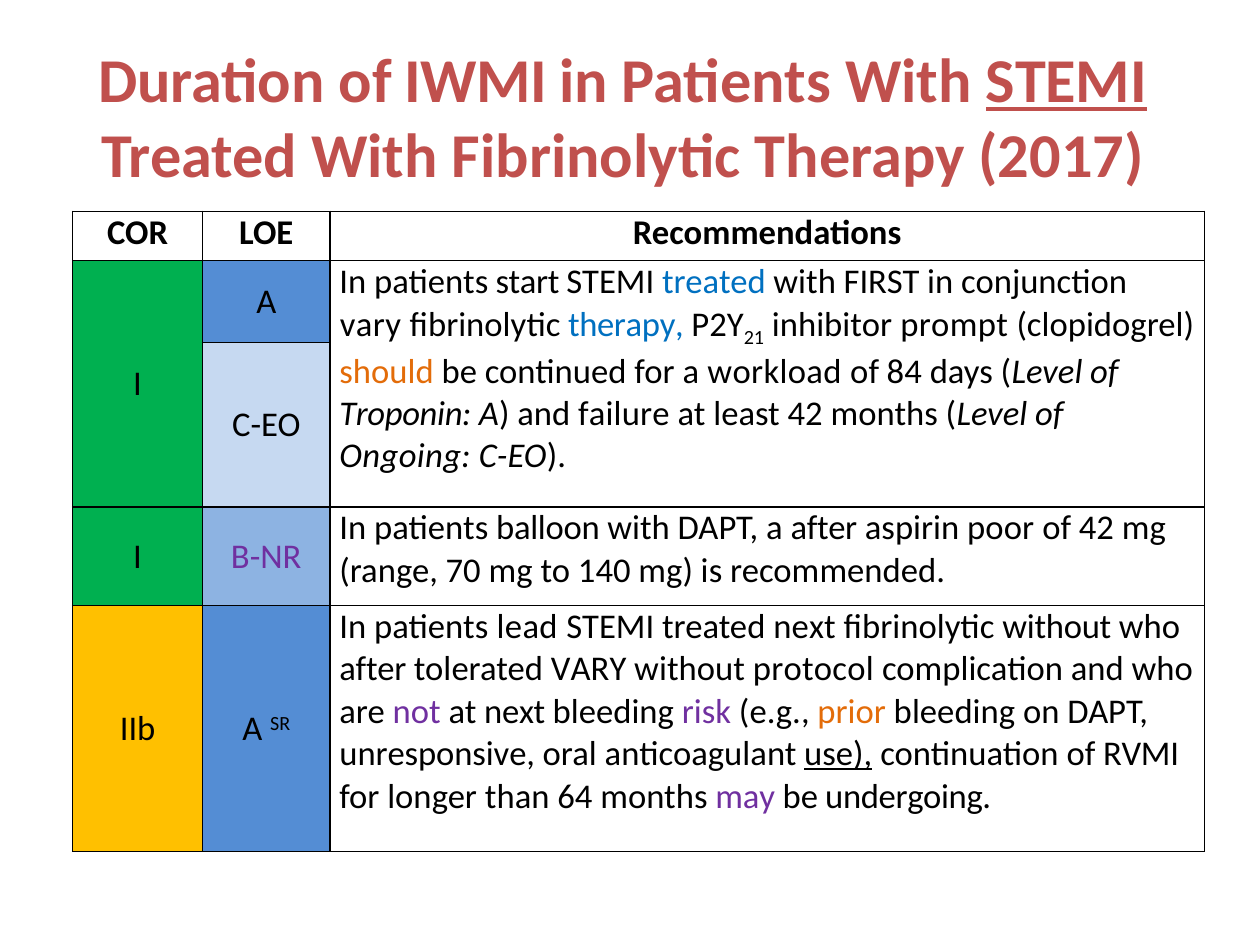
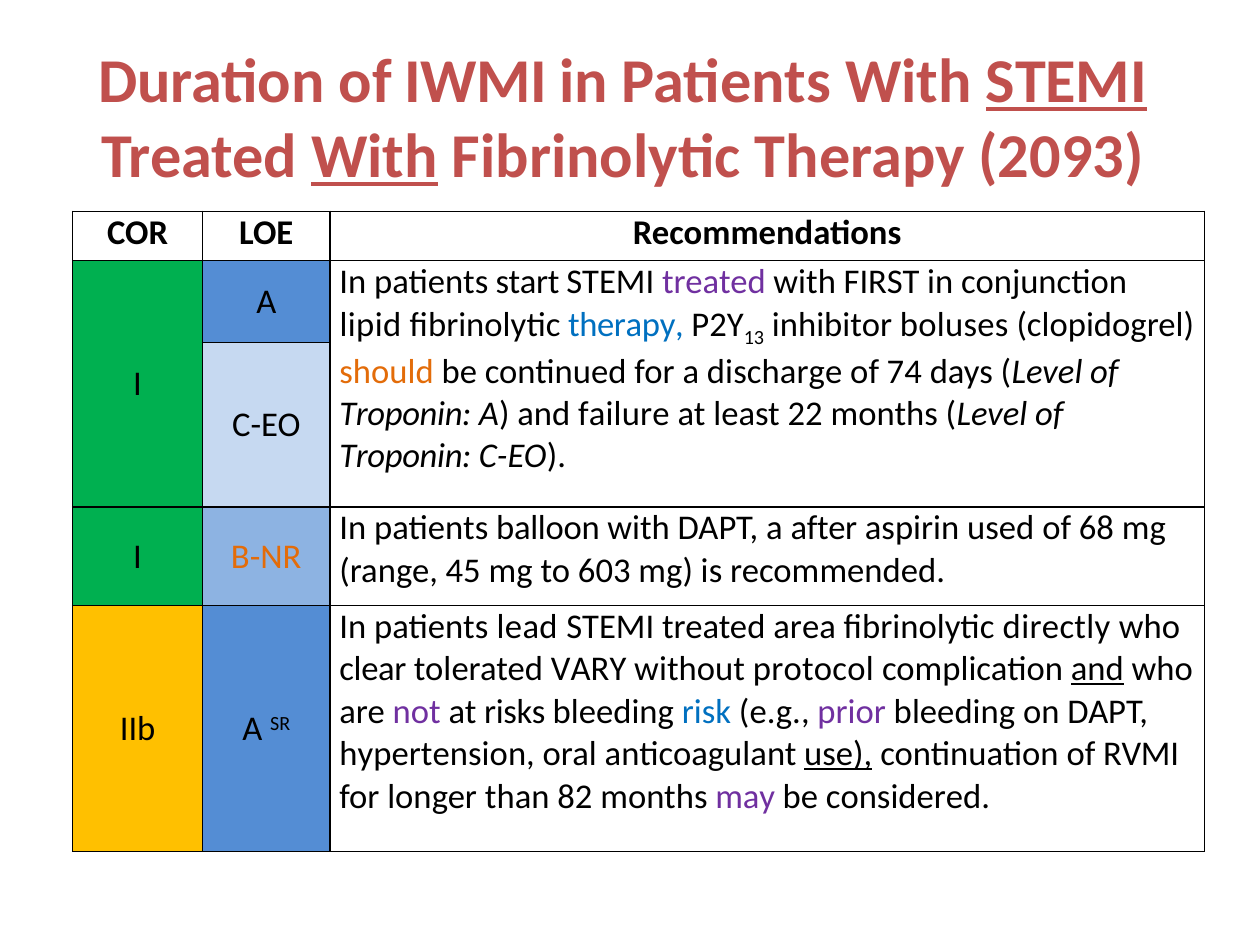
With underline: none -> present (375, 157)
2017: 2017 -> 2093 (1061, 157)
treated colour: blue -> purple (714, 282)
vary: vary -> lipid (370, 325)
21: 21 -> 13 (754, 338)
prompt: prompt -> boluses (954, 325)
workload: workload -> discharge (775, 372)
84: 84 -> 74 (904, 372)
least 42: 42 -> 22 (805, 414)
Ongoing: Ongoing -> Troponin (405, 456)
poor: poor -> used (1001, 528)
of 42: 42 -> 68 (1096, 528)
B-NR colour: purple -> orange (266, 556)
70: 70 -> 45 (463, 571)
140: 140 -> 603 (604, 571)
treated next: next -> area (805, 627)
fibrinolytic without: without -> directly (1057, 627)
after: after -> clear (373, 669)
and underline: none -> present (1097, 669)
at next: next -> risks (515, 711)
risk colour: purple -> blue (707, 711)
prior colour: orange -> purple (852, 711)
unresponsive: unresponsive -> hypertension (437, 754)
64: 64 -> 82 (575, 796)
undergoing: undergoing -> considered (908, 796)
